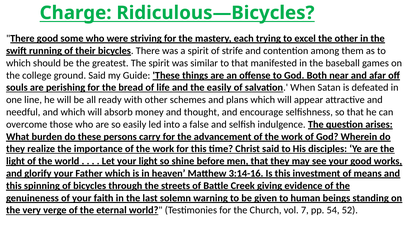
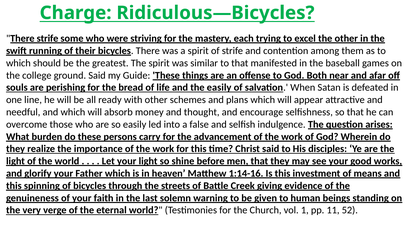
There good: good -> strife (48, 39)
3:14-16: 3:14-16 -> 1:14-16 (246, 174)
7: 7 -> 1 (305, 210)
54: 54 -> 11 (333, 210)
